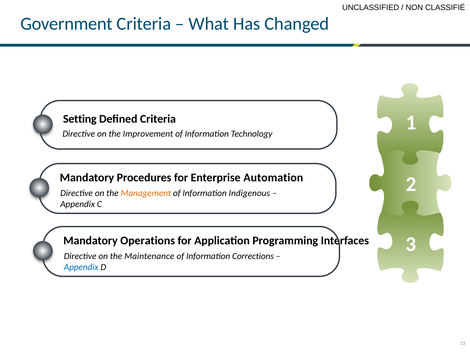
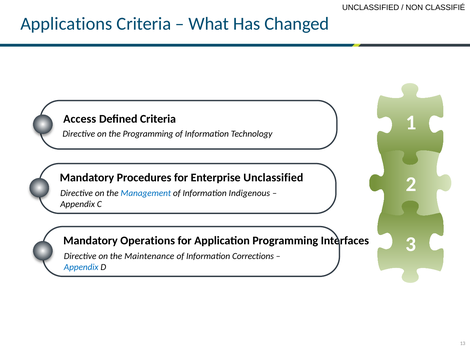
Government: Government -> Applications (66, 24)
Setting: Setting -> Access (80, 119)
the Improvement: Improvement -> Programming (148, 134)
Enterprise Automation: Automation -> Unclassified (273, 177)
Management colour: orange -> blue (146, 193)
